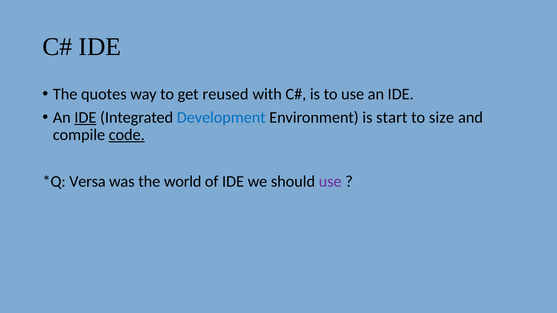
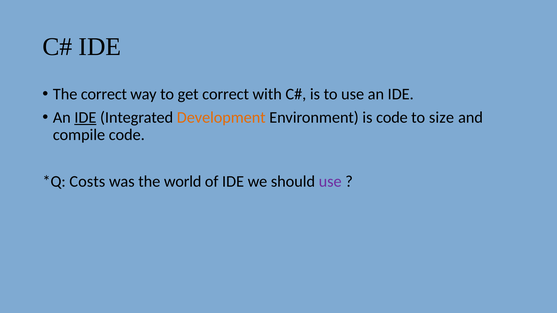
The quotes: quotes -> correct (104, 94)
get reused: reused -> correct (226, 94)
Development colour: blue -> orange (221, 118)
is start: start -> code (392, 118)
code underline: present -> none (127, 135)
Versa: Versa -> Costs (87, 182)
